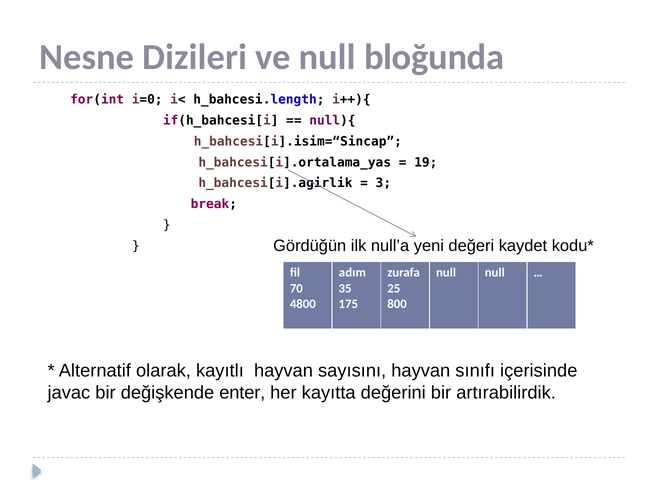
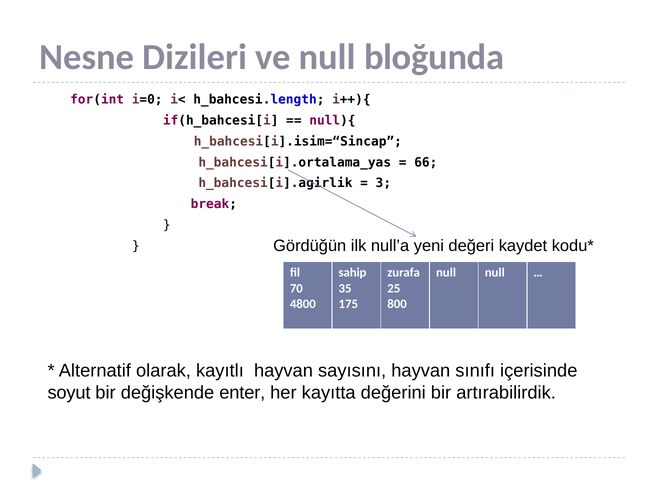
19: 19 -> 66 (426, 162)
adım: adım -> sahip (353, 272)
javac: javac -> soyut (69, 392)
